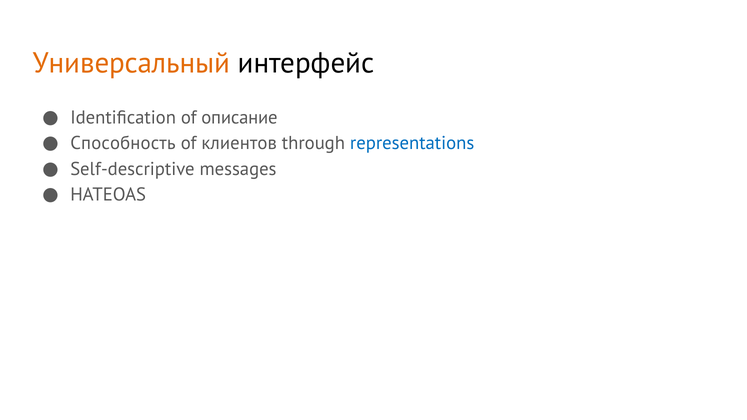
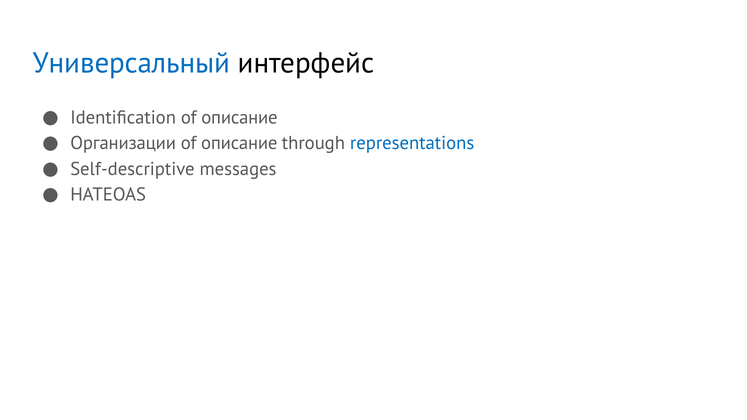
Универсальный colour: orange -> blue (132, 63)
Способность: Способность -> Организации (123, 143)
клиентов: клиентов -> описание (239, 143)
